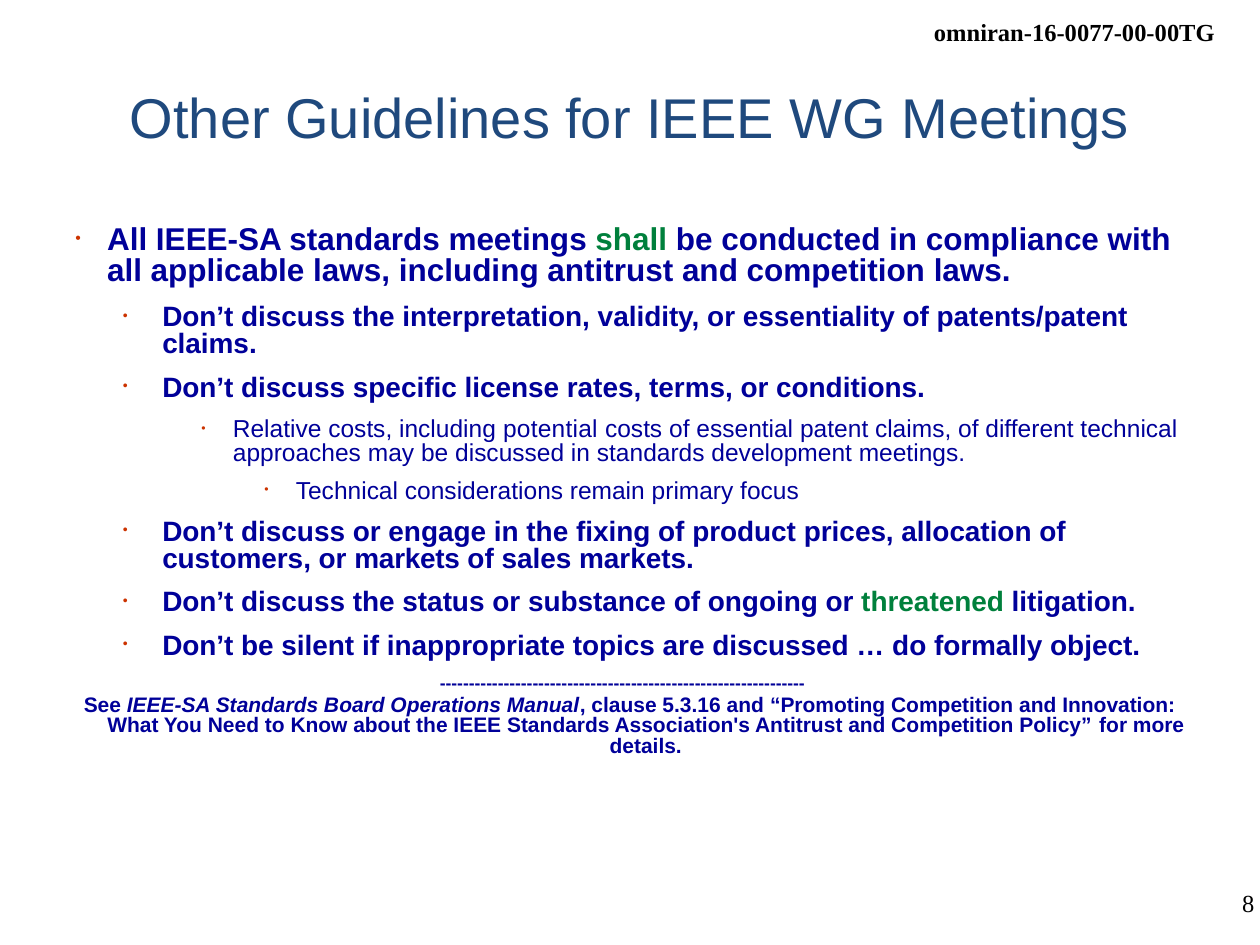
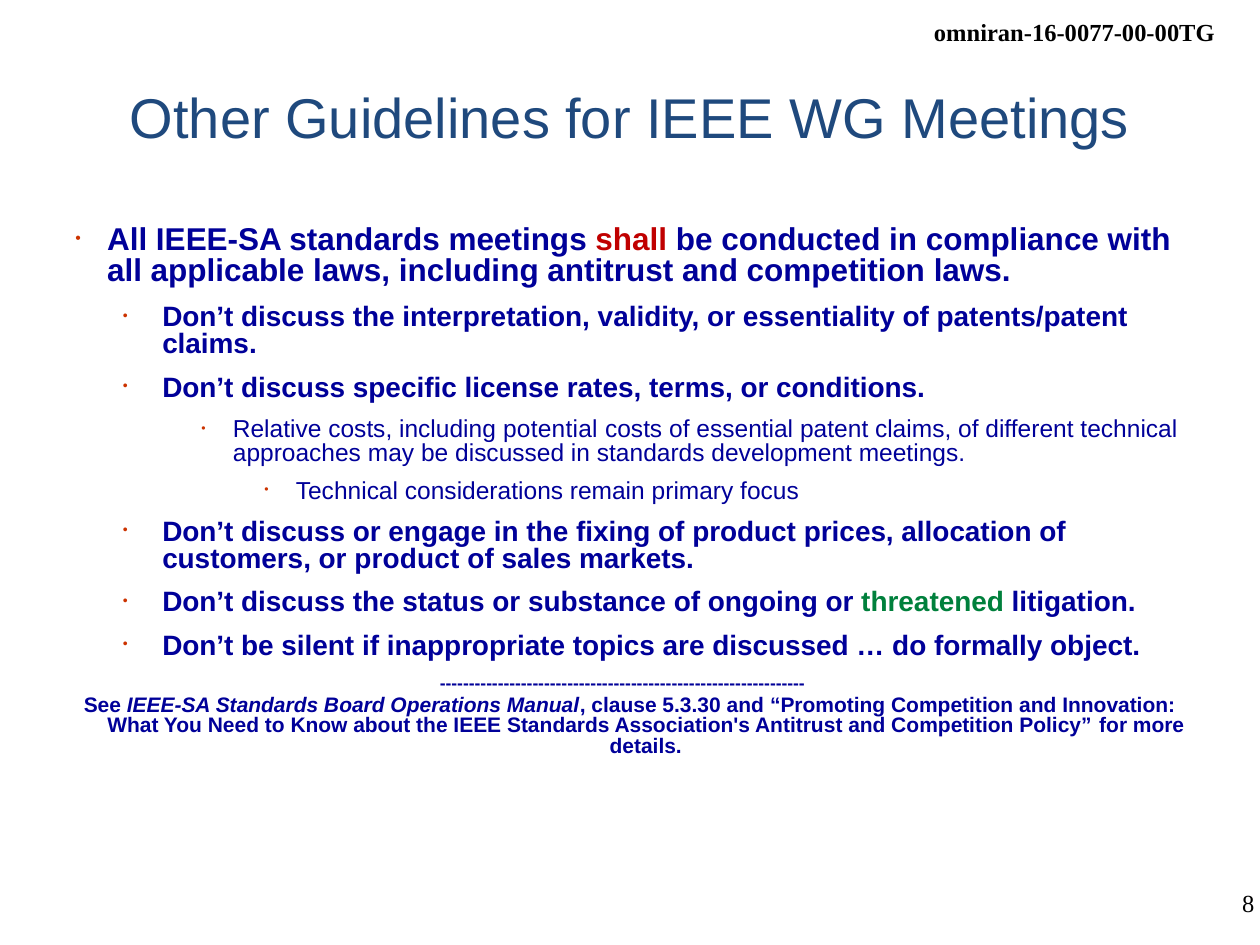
shall colour: green -> red (631, 241)
or markets: markets -> product (407, 559)
5.3.16: 5.3.16 -> 5.3.30 (692, 706)
